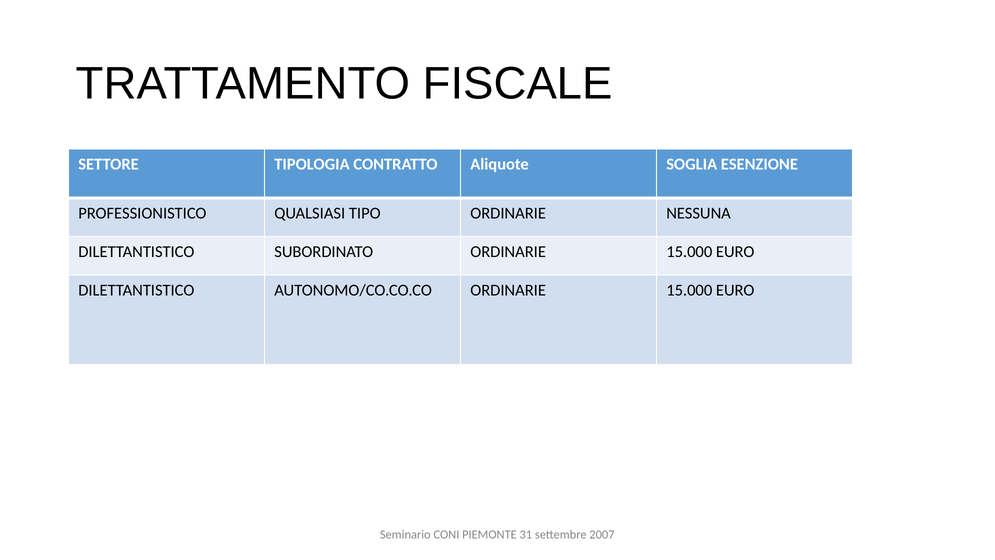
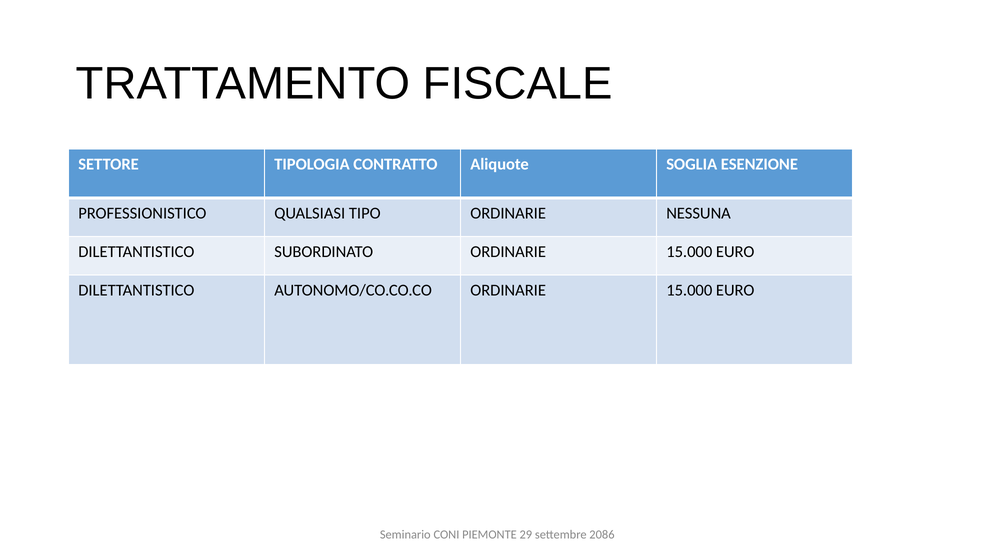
31: 31 -> 29 (526, 534)
2007: 2007 -> 2086 (602, 534)
